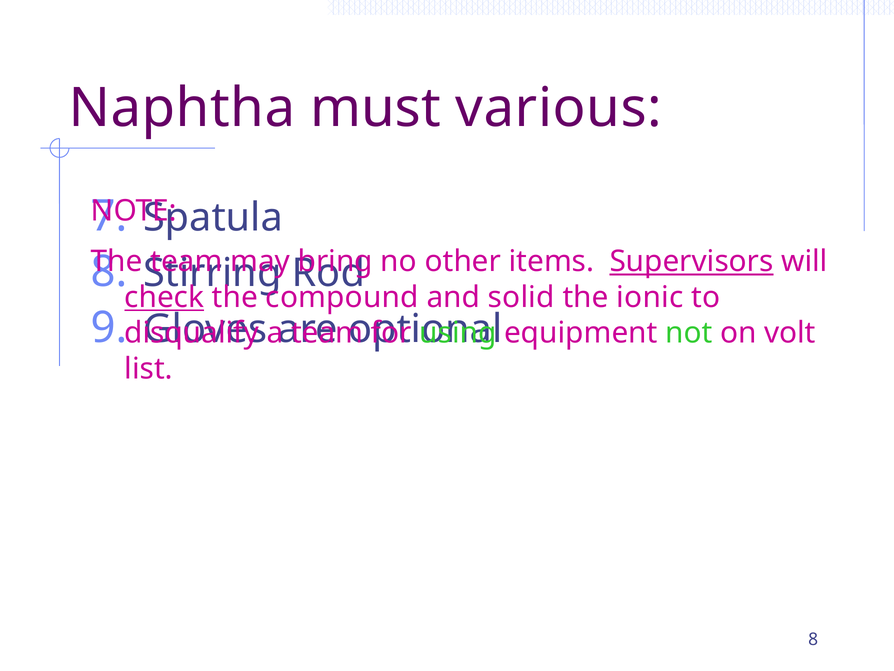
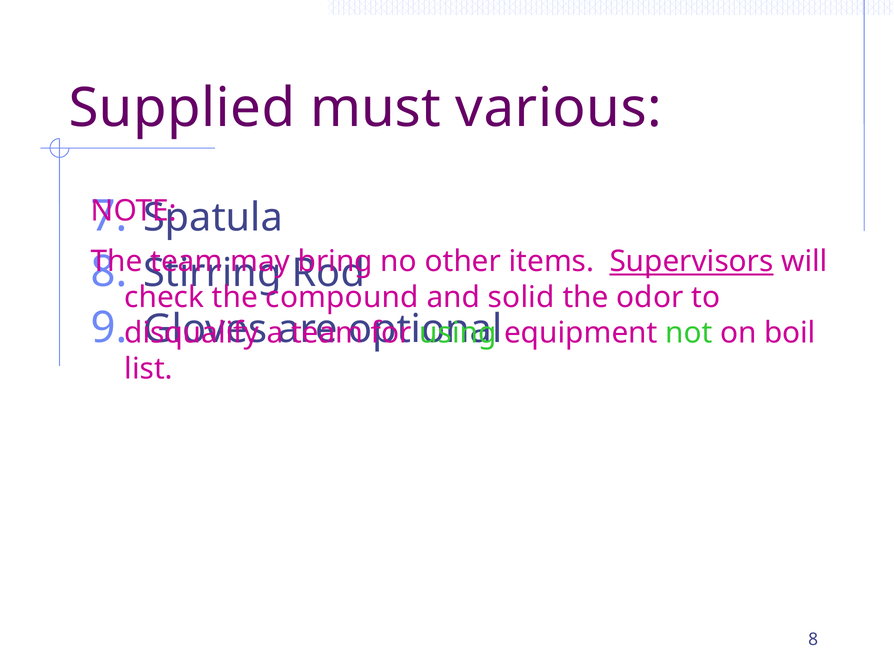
Naphtha: Naphtha -> Supplied (182, 108)
check underline: present -> none (164, 297)
ionic: ionic -> odor (650, 297)
volt: volt -> boil (790, 333)
